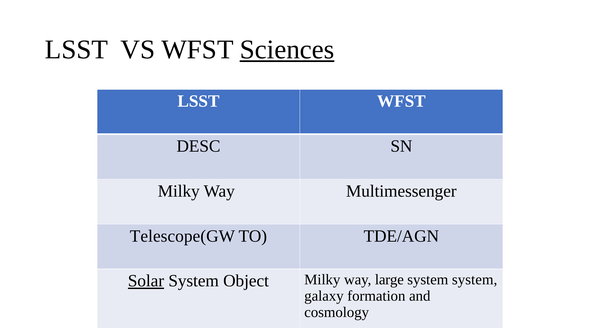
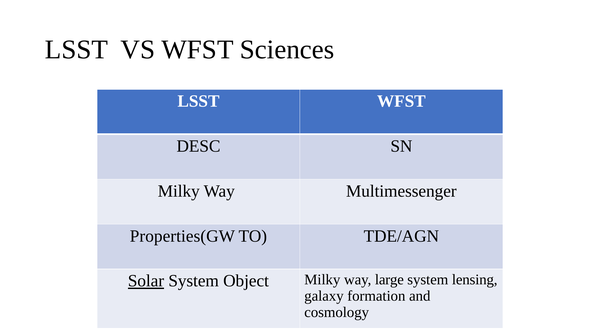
Sciences underline: present -> none (287, 50)
Telescope(GW: Telescope(GW -> Properties(GW (182, 236)
system system: system -> lensing (475, 279)
